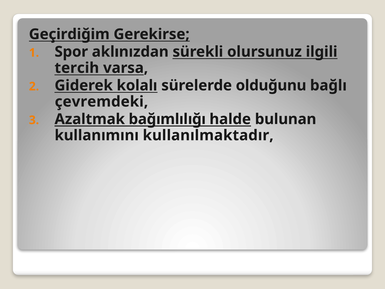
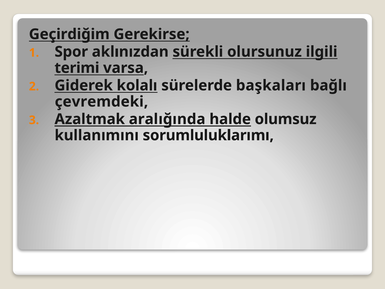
tercih: tercih -> terimi (77, 68)
olduğunu: olduğunu -> başkaları (271, 85)
bağımlılığı: bağımlılığı -> aralığında (167, 119)
bulunan: bulunan -> olumsuz (286, 119)
kullanılmaktadır: kullanılmaktadır -> sorumluluklarımı (208, 135)
